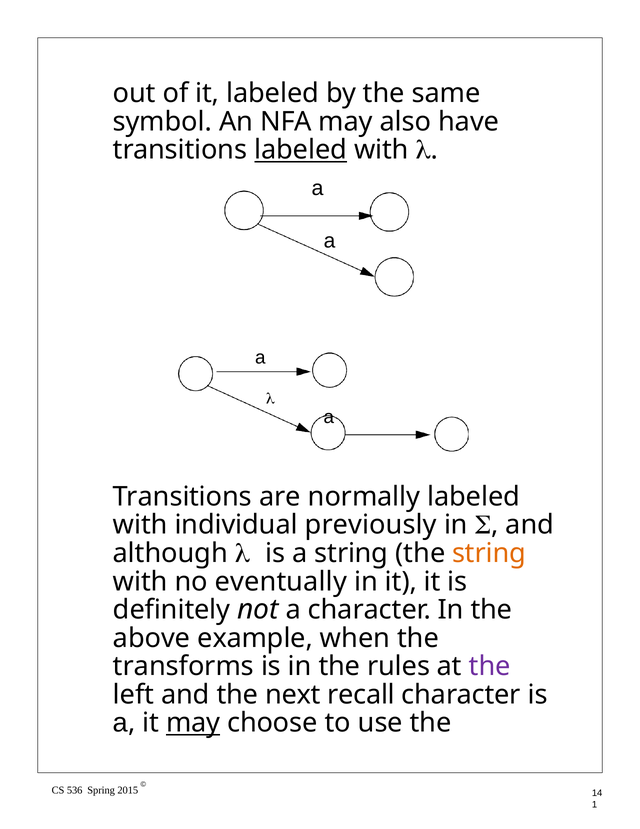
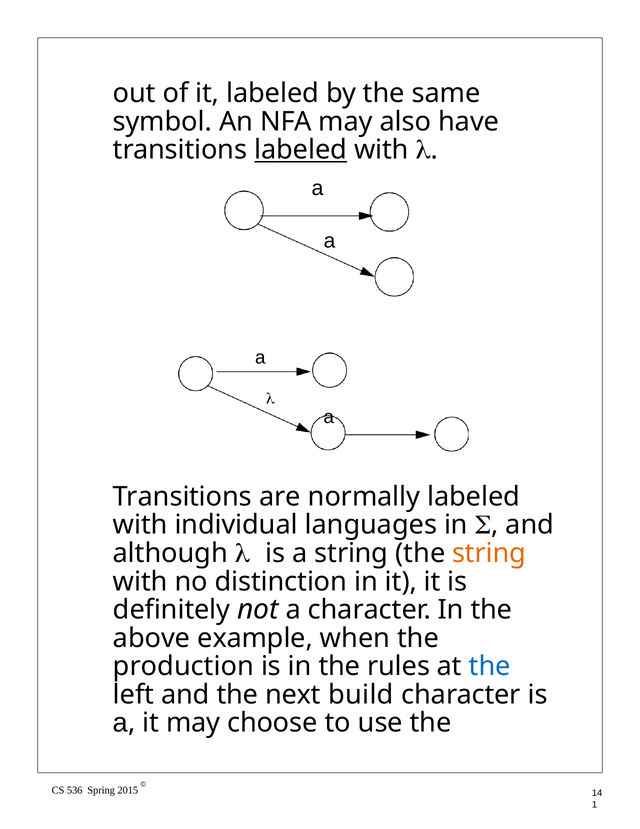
previously: previously -> languages (371, 524)
eventually: eventually -> distinction (281, 581)
transforms: transforms -> production (183, 666)
the colour: purple -> blue (490, 666)
recall: recall -> build (361, 694)
may underline: present -> none (193, 722)
